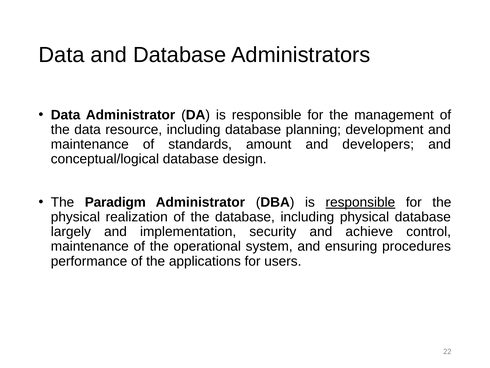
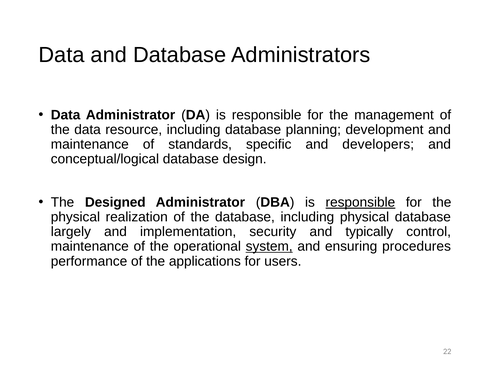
amount: amount -> specific (269, 144)
Paradigm: Paradigm -> Designed (115, 202)
achieve: achieve -> typically (369, 231)
system underline: none -> present (269, 246)
